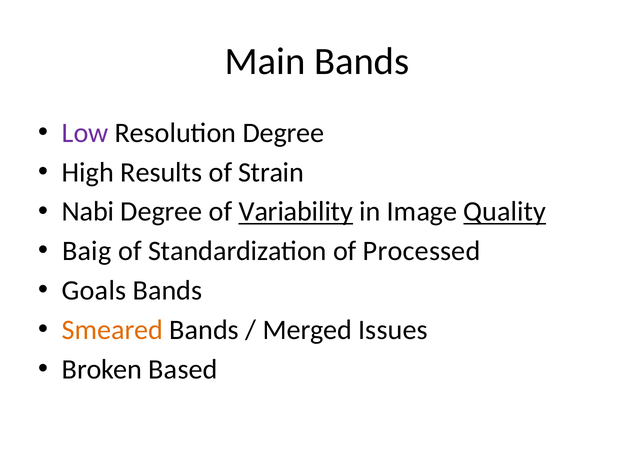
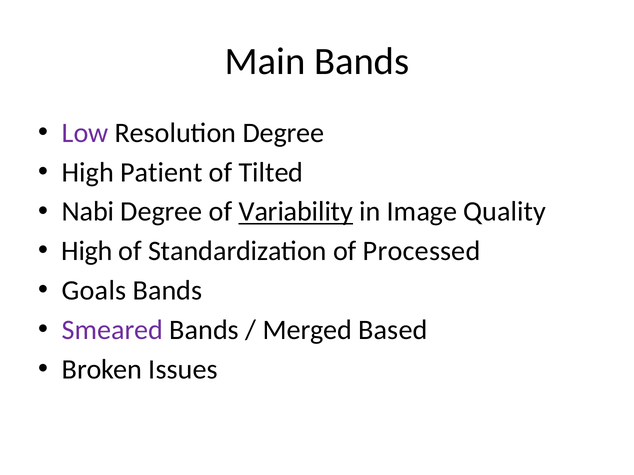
Results: Results -> Patient (161, 172)
Strain: Strain -> Tilted (271, 172)
Quality underline: present -> none (505, 212)
Baig: Baig -> High (87, 251)
Smeared colour: orange -> purple (112, 330)
Issues: Issues -> Based (393, 330)
Based: Based -> Issues (183, 370)
